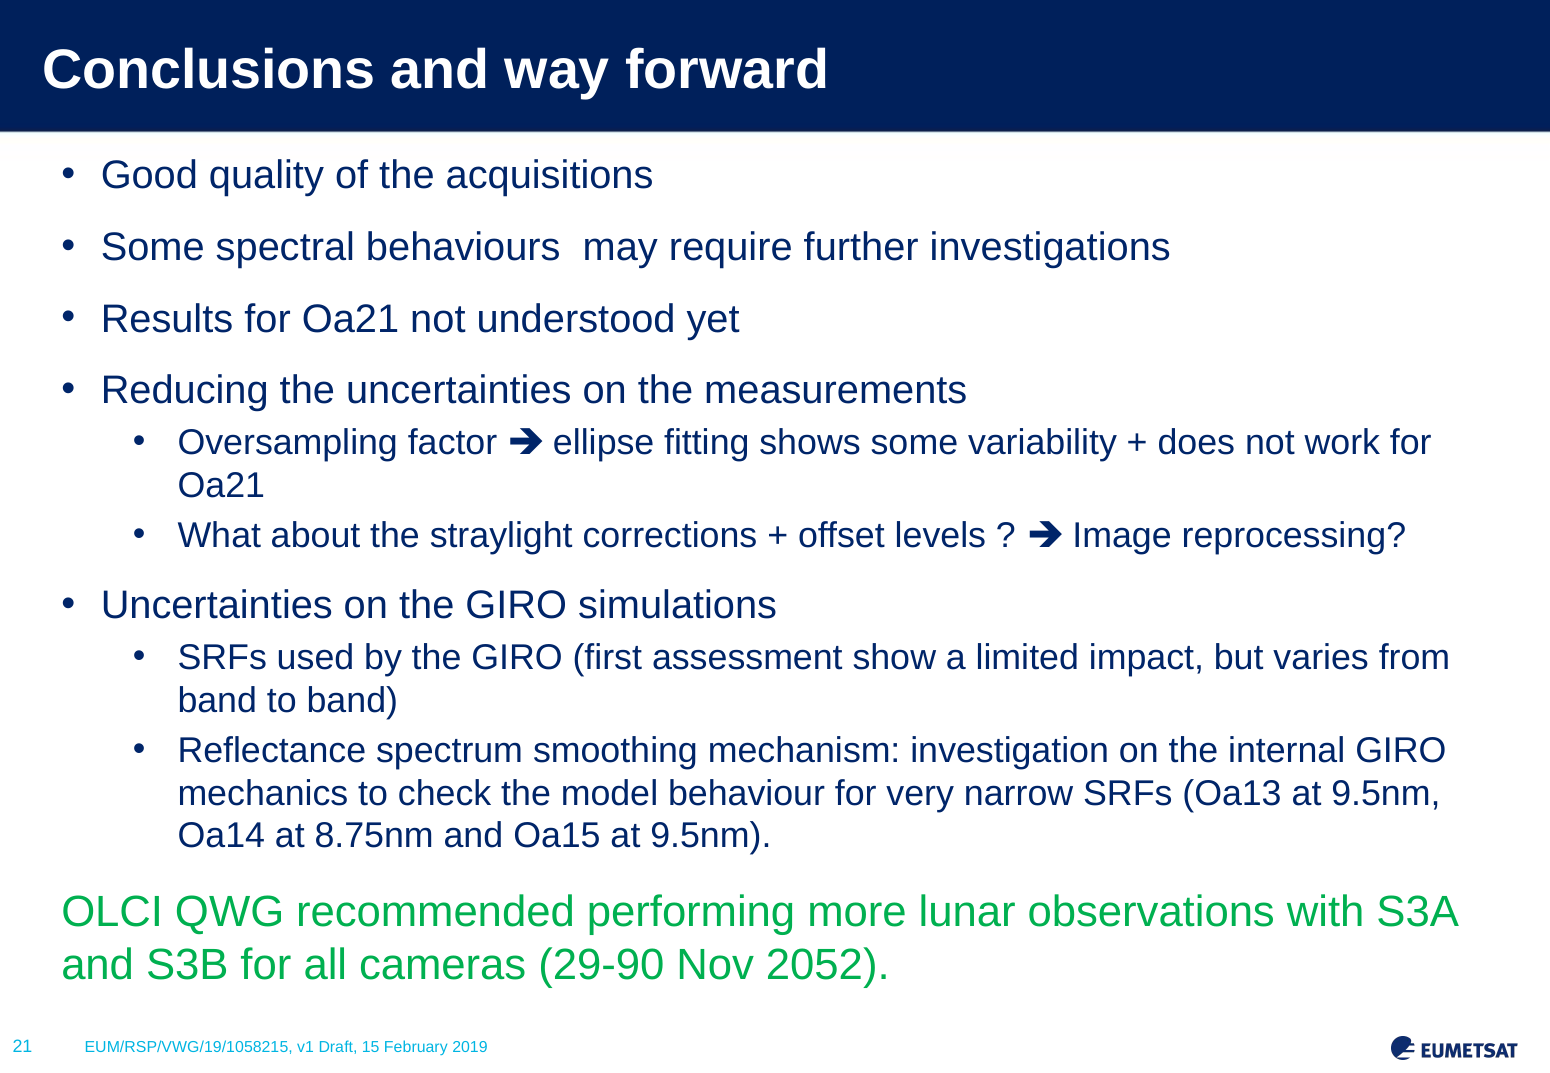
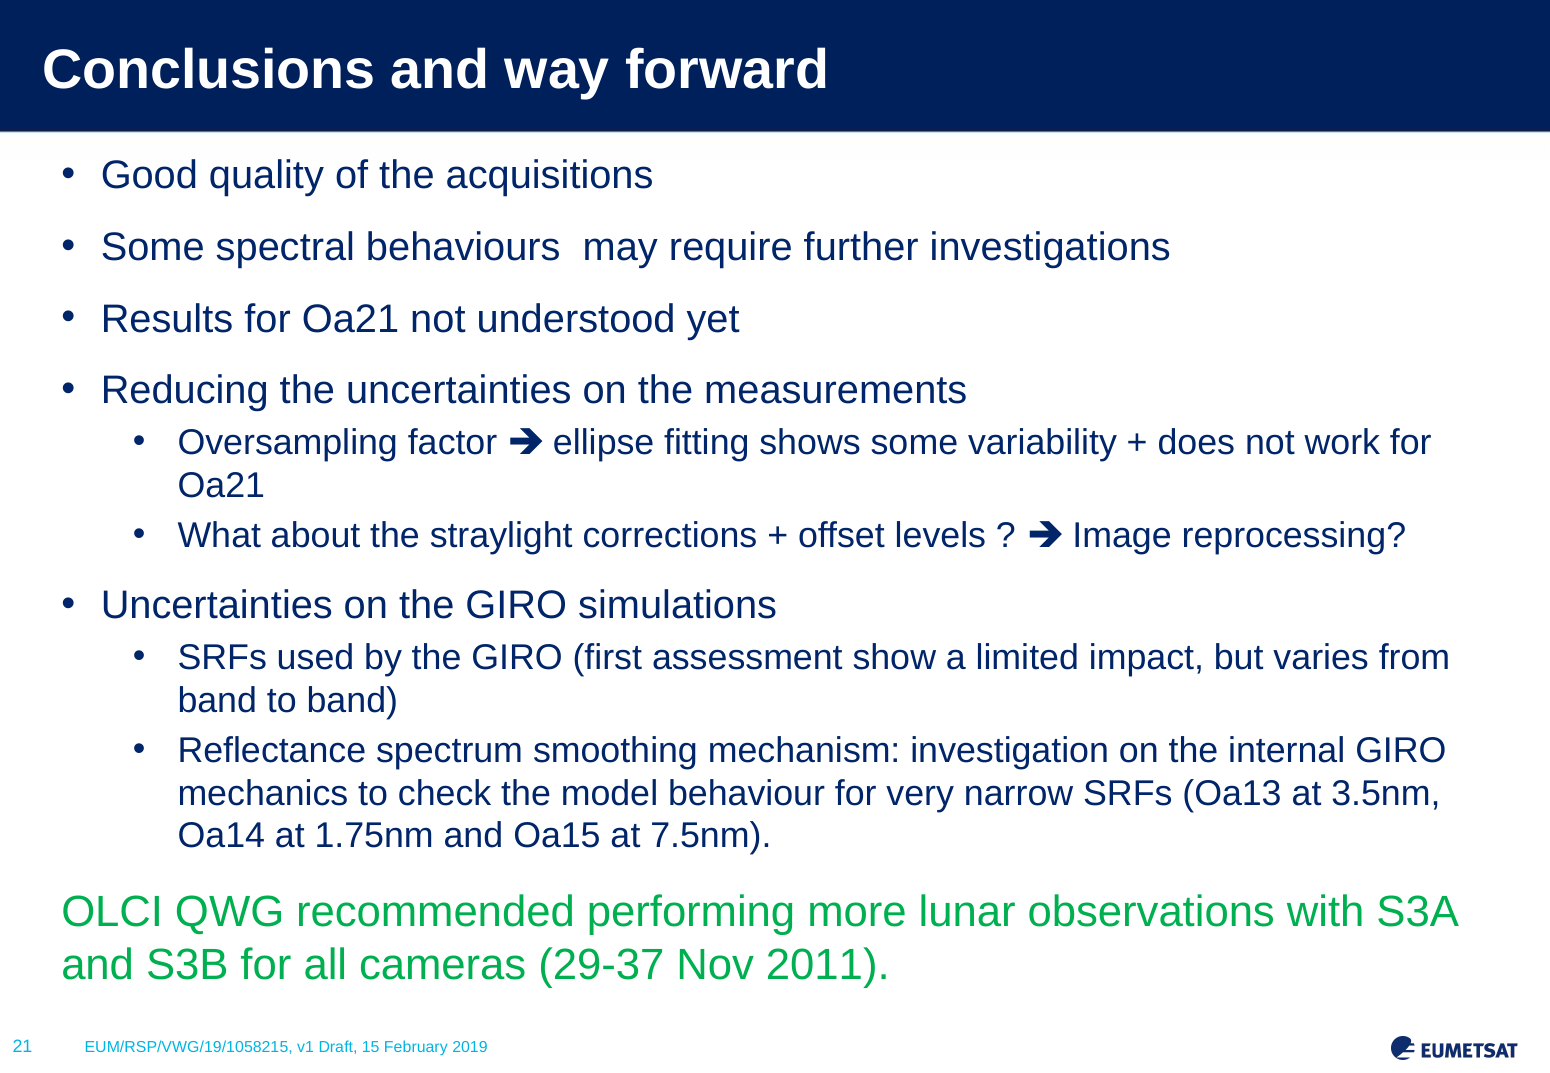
Oa13 at 9.5nm: 9.5nm -> 3.5nm (1386, 793)
8.75nm: 8.75nm -> 1.75nm (374, 836)
Oa15 at 9.5nm: 9.5nm -> 7.5nm (711, 836)
29-90: 29-90 -> 29-37 (601, 965)
2052: 2052 -> 2011 (828, 965)
